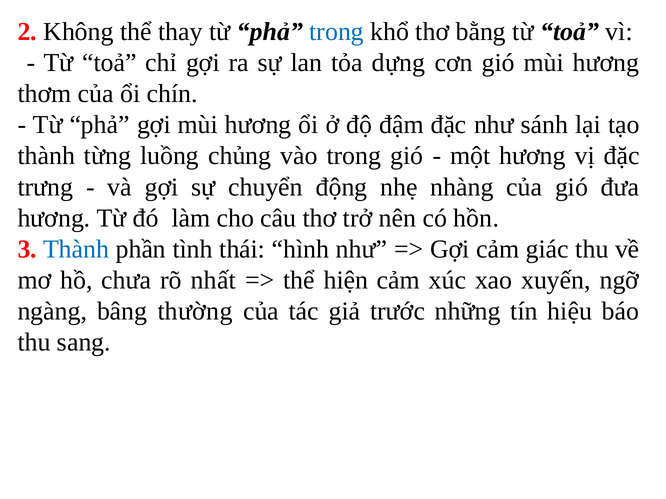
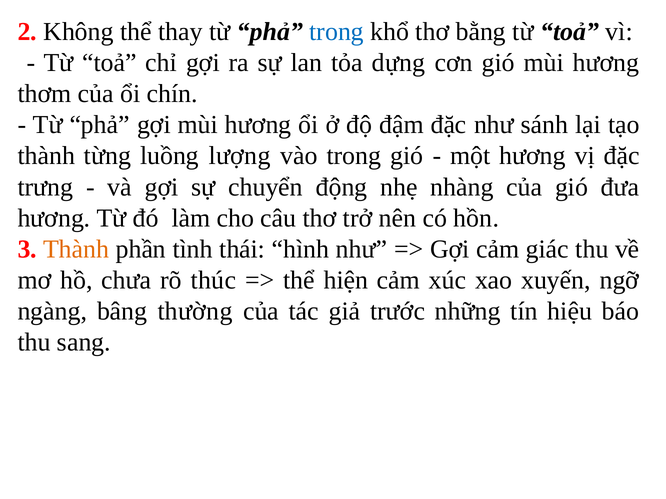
chủng: chủng -> lượng (240, 156)
Thành colour: blue -> orange (76, 249)
nhất: nhất -> thúc (213, 280)
